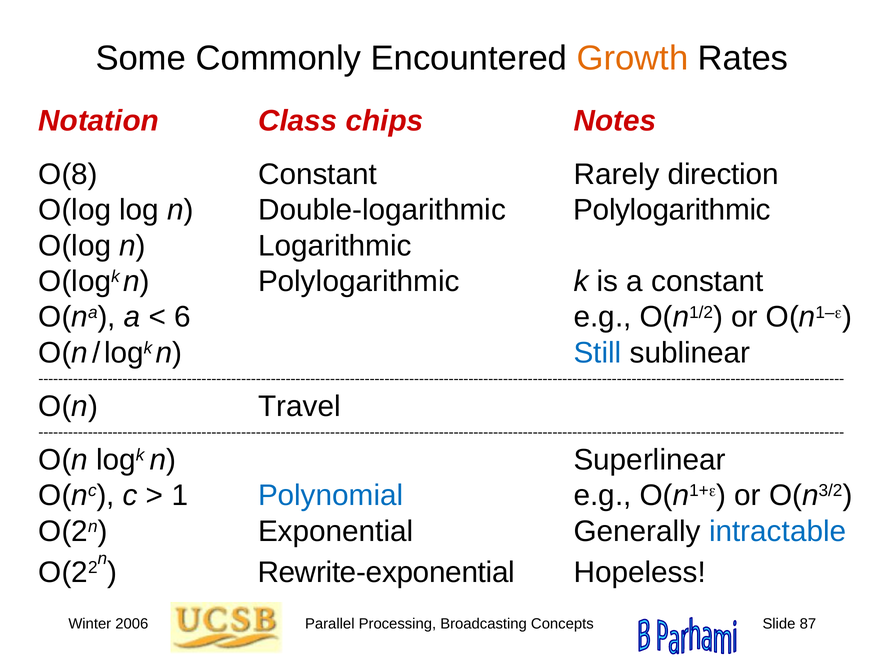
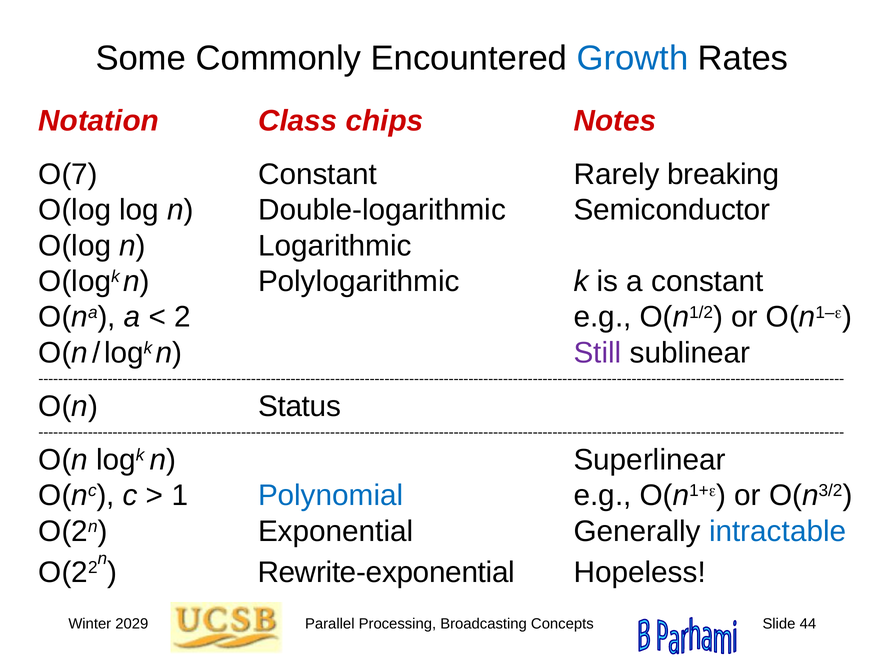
Growth colour: orange -> blue (632, 58)
O(8: O(8 -> O(7 (68, 174)
direction: direction -> breaking (723, 174)
Double-logarithmic Polylogarithmic: Polylogarithmic -> Semiconductor (672, 210)
6: 6 -> 2 (182, 317)
Still colour: blue -> purple (598, 353)
Travel: Travel -> Status (300, 406)
2006: 2006 -> 2029 (132, 624)
87: 87 -> 44 (808, 624)
